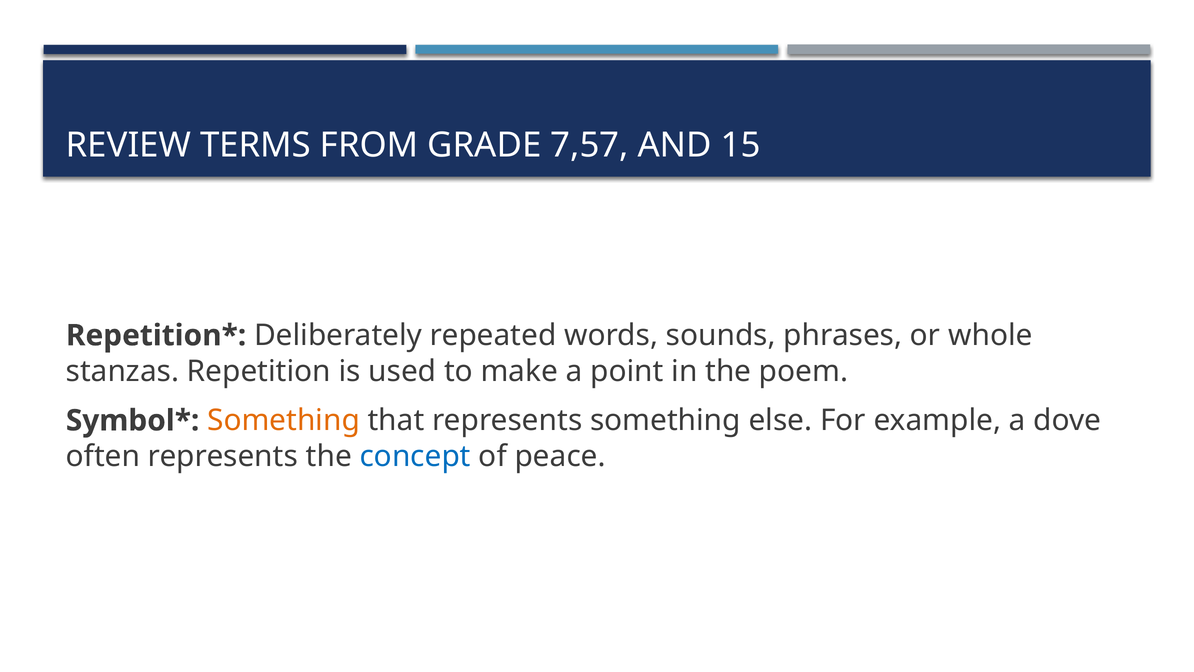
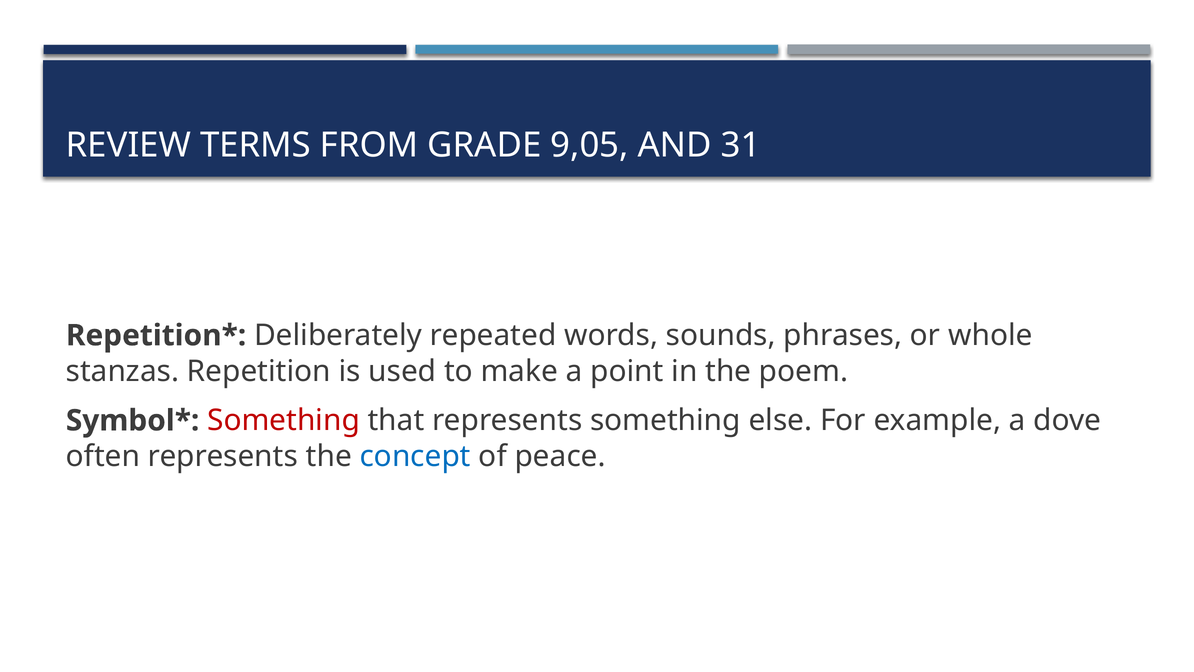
7,57: 7,57 -> 9,05 (590, 145)
15: 15 -> 31 (741, 145)
Something colour: orange -> red (284, 420)
